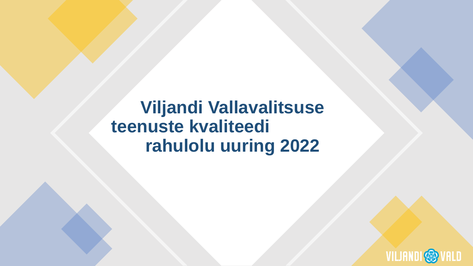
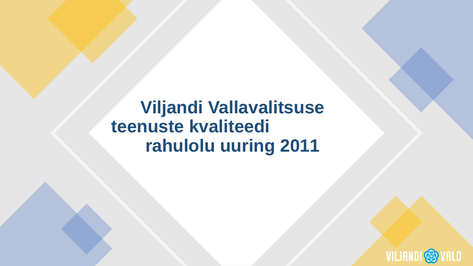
2022: 2022 -> 2011 (300, 146)
